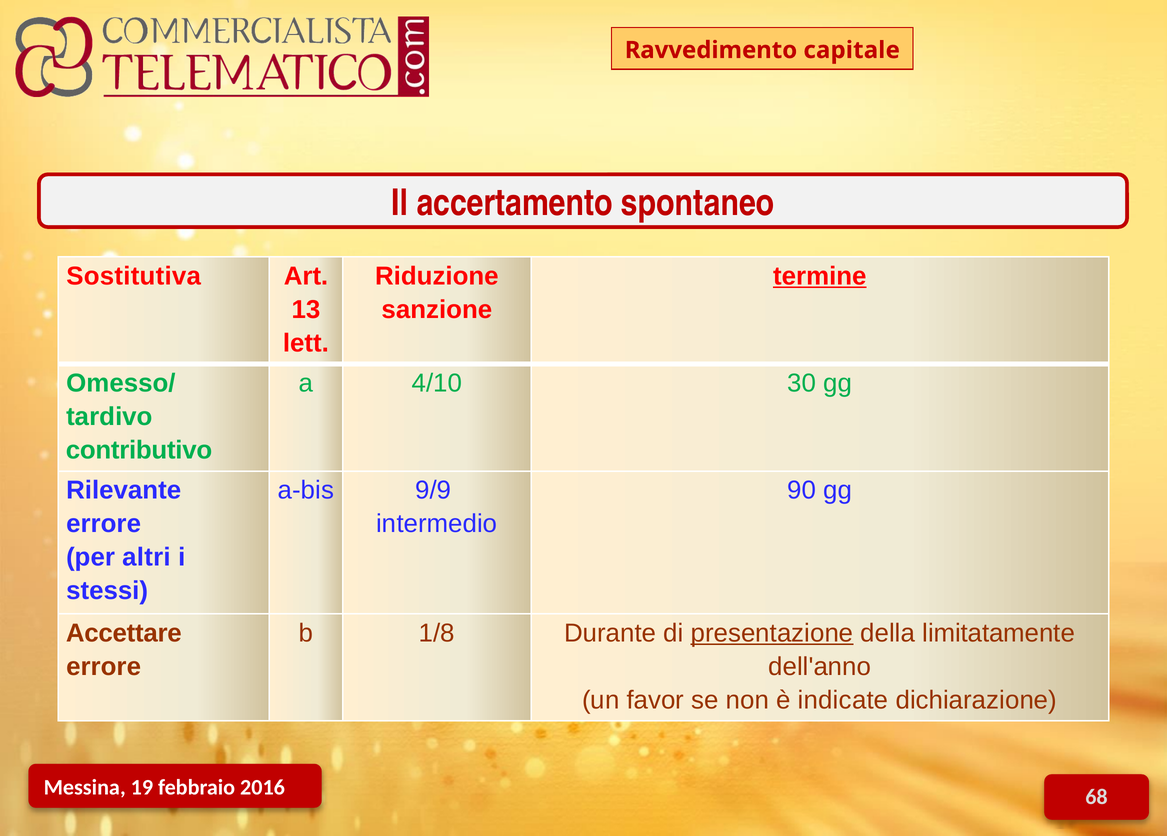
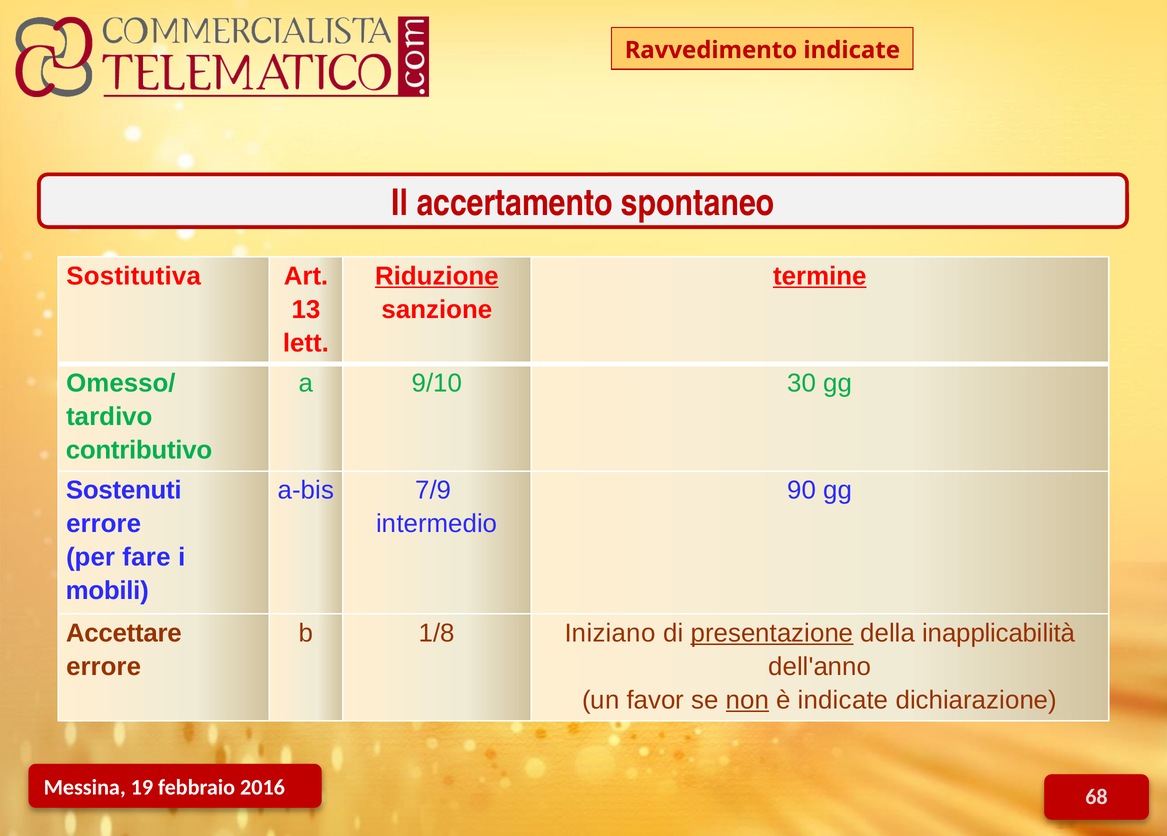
Ravvedimento capitale: capitale -> indicate (852, 50)
Riduzione underline: none -> present (437, 276)
4/10: 4/10 -> 9/10 (437, 383)
Rilevante: Rilevante -> Sostenuti (124, 490)
9/9: 9/9 -> 7/9 (433, 490)
altri: altri -> fare (146, 557)
stessi: stessi -> mobili (107, 590)
Durante: Durante -> Iniziano (610, 633)
limitatamente: limitatamente -> inapplicabilità (999, 633)
non underline: none -> present (748, 700)
